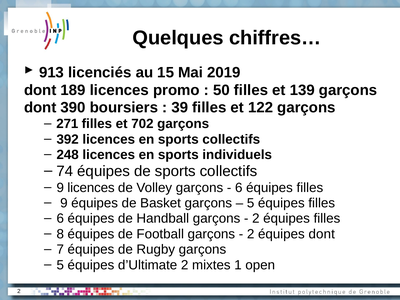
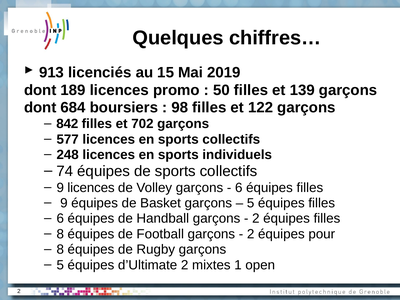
390: 390 -> 684 (73, 107)
39: 39 -> 98 (180, 107)
271: 271 -> 842 (67, 124)
392: 392 -> 577 (68, 139)
équipes dont: dont -> pour (322, 234)
7: 7 -> 8 (60, 249)
